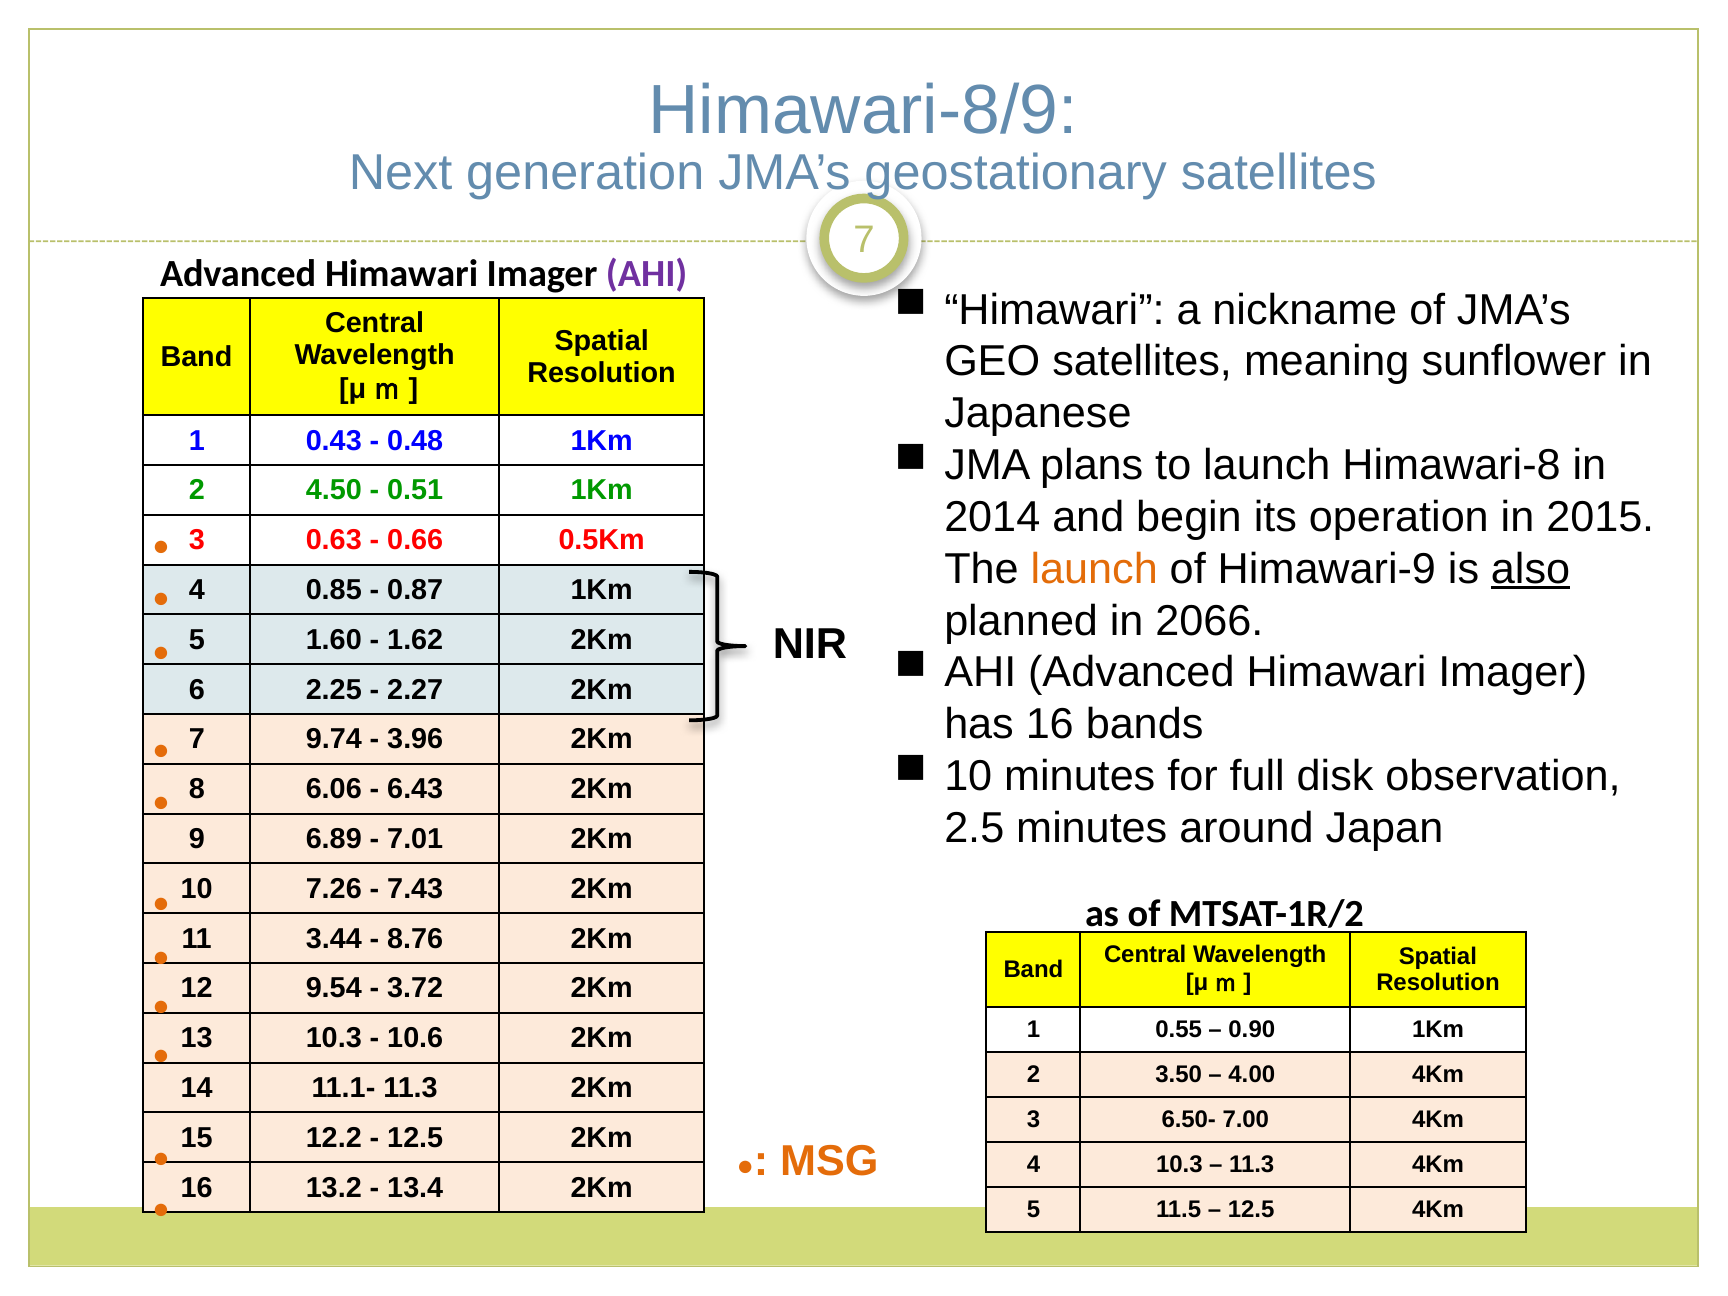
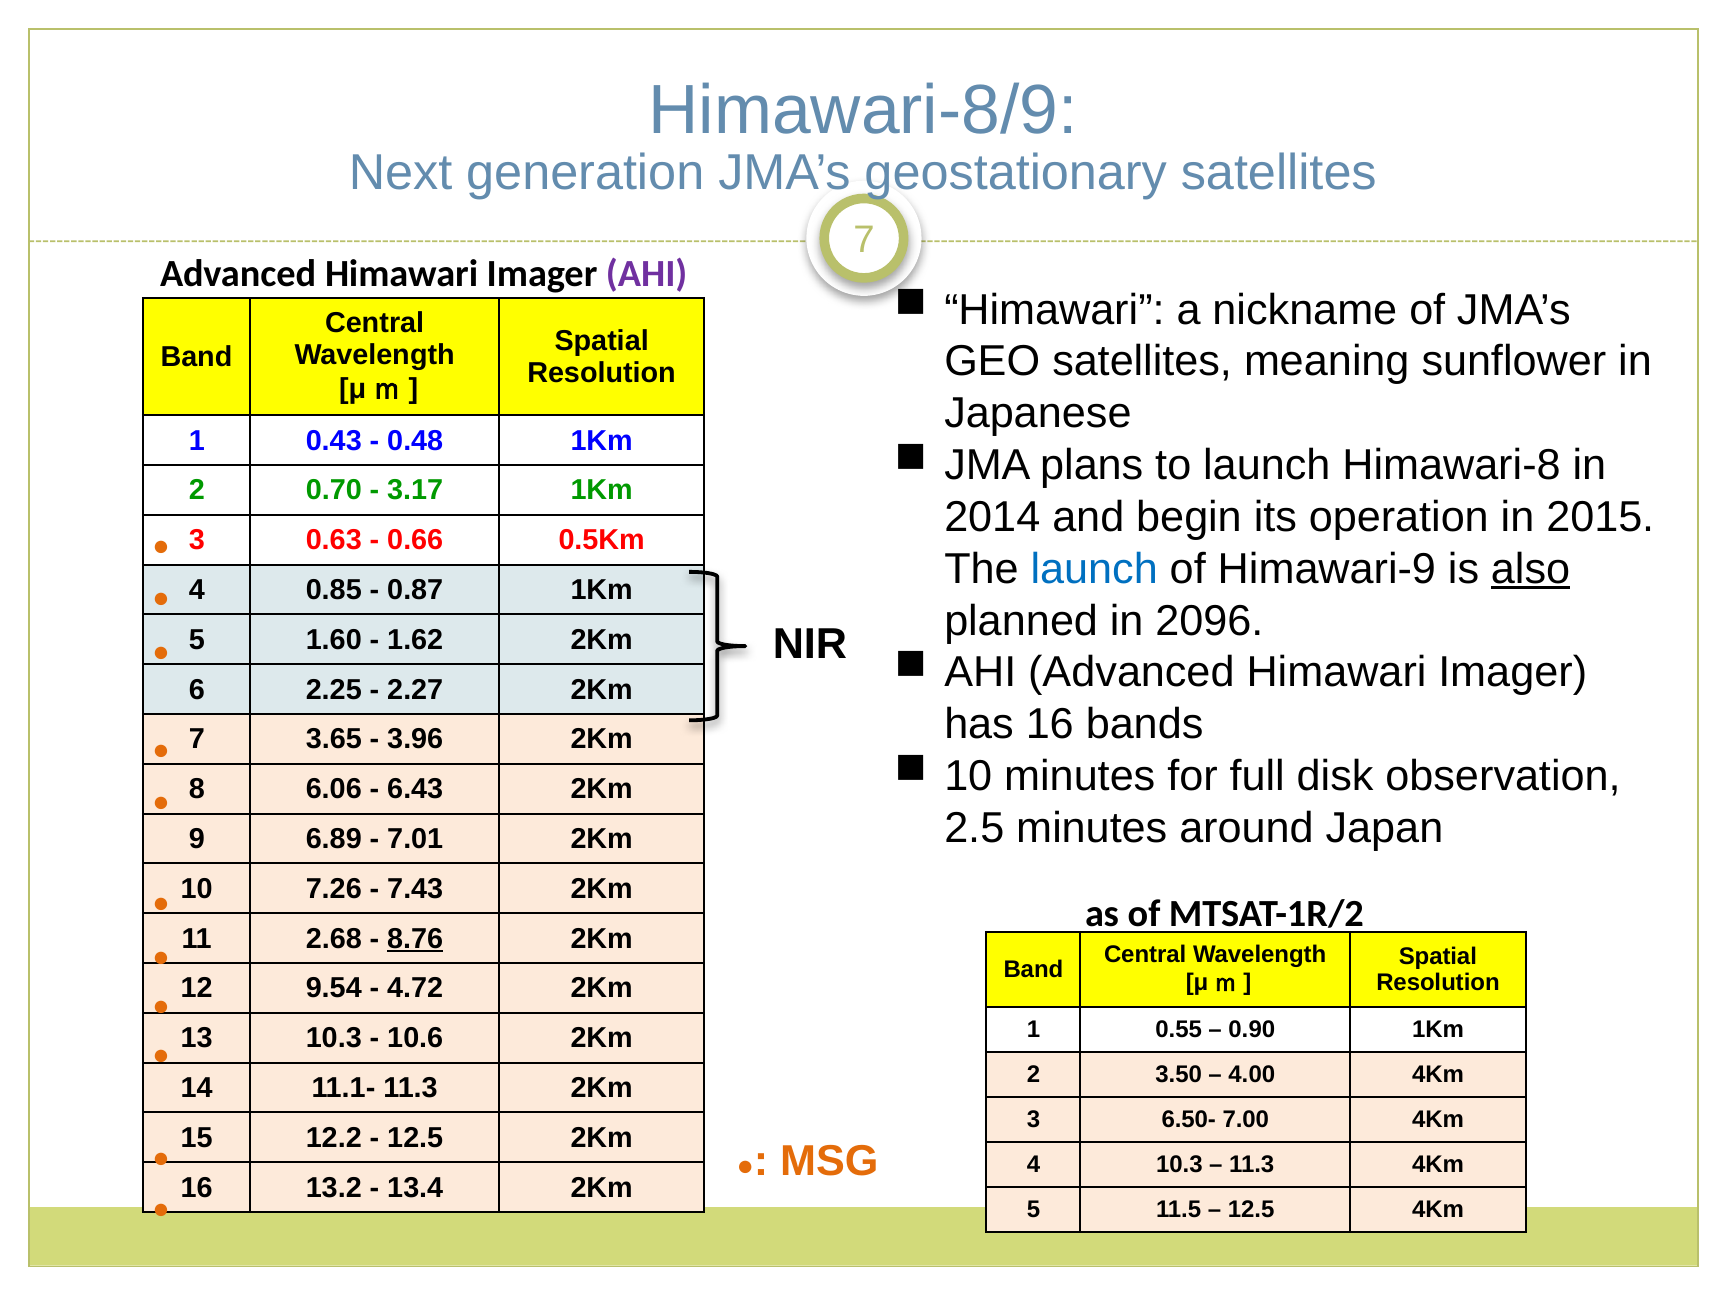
4.50: 4.50 -> 0.70 (334, 490)
0.51: 0.51 -> 3.17 (415, 490)
launch colour: orange -> blue (1094, 569)
2066: 2066 -> 2096 (1209, 621)
9.74: 9.74 -> 3.65 (334, 739)
3.44: 3.44 -> 2.68 (334, 939)
8.76 underline: none -> present (415, 939)
3.72: 3.72 -> 4.72 (415, 988)
